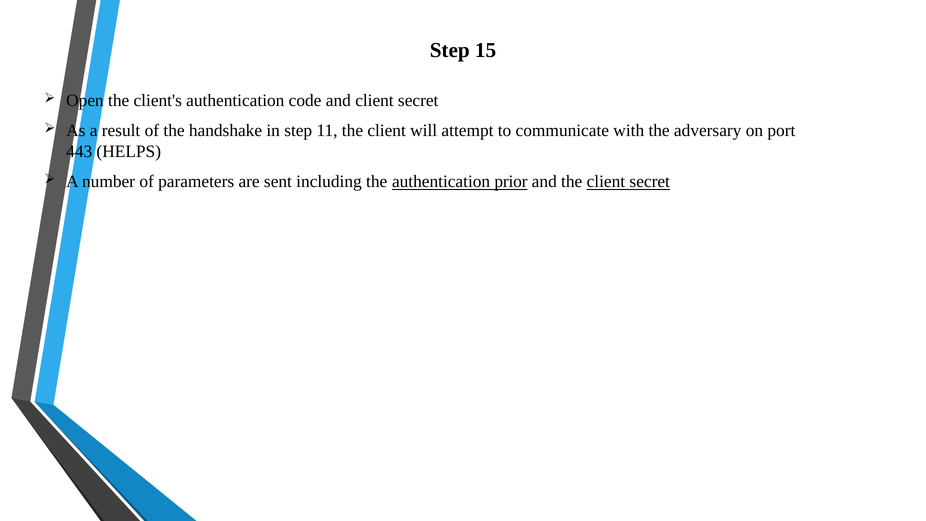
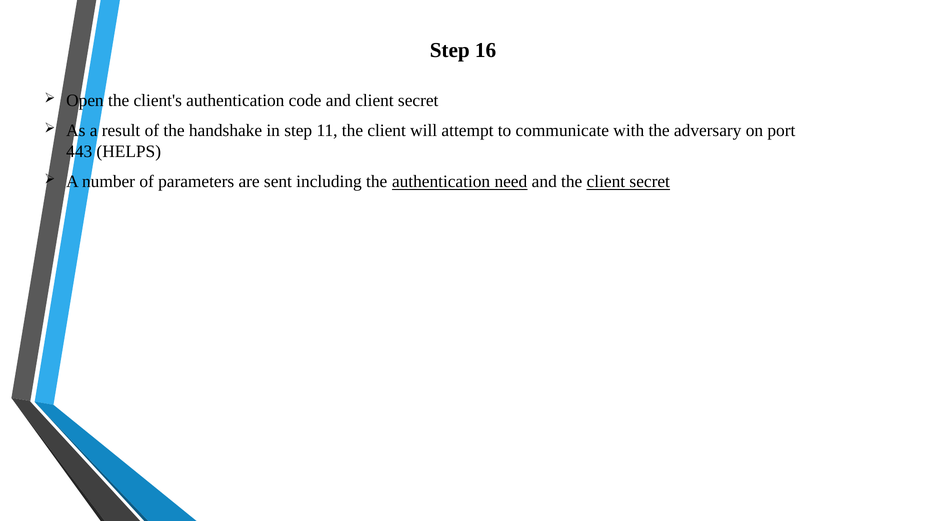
15: 15 -> 16 (486, 50)
prior: prior -> need (511, 182)
